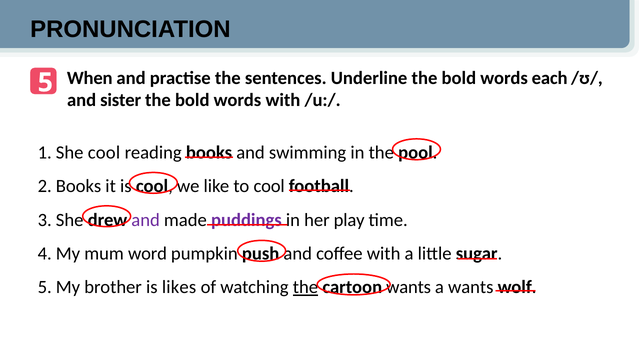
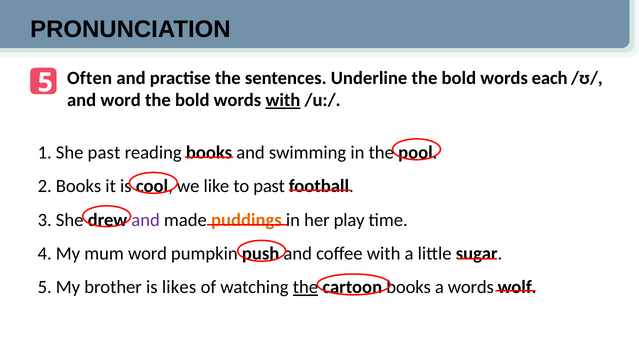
When: When -> Often (90, 78)
and sister: sister -> word (121, 100)
with underline: none -> present (283, 100)
She cool: cool -> past (104, 152)
to cool: cool -> past (269, 186)
puddings colour: purple -> orange (246, 220)
cartoon wants: wants -> books (409, 287)
a wants: wants -> words (471, 287)
